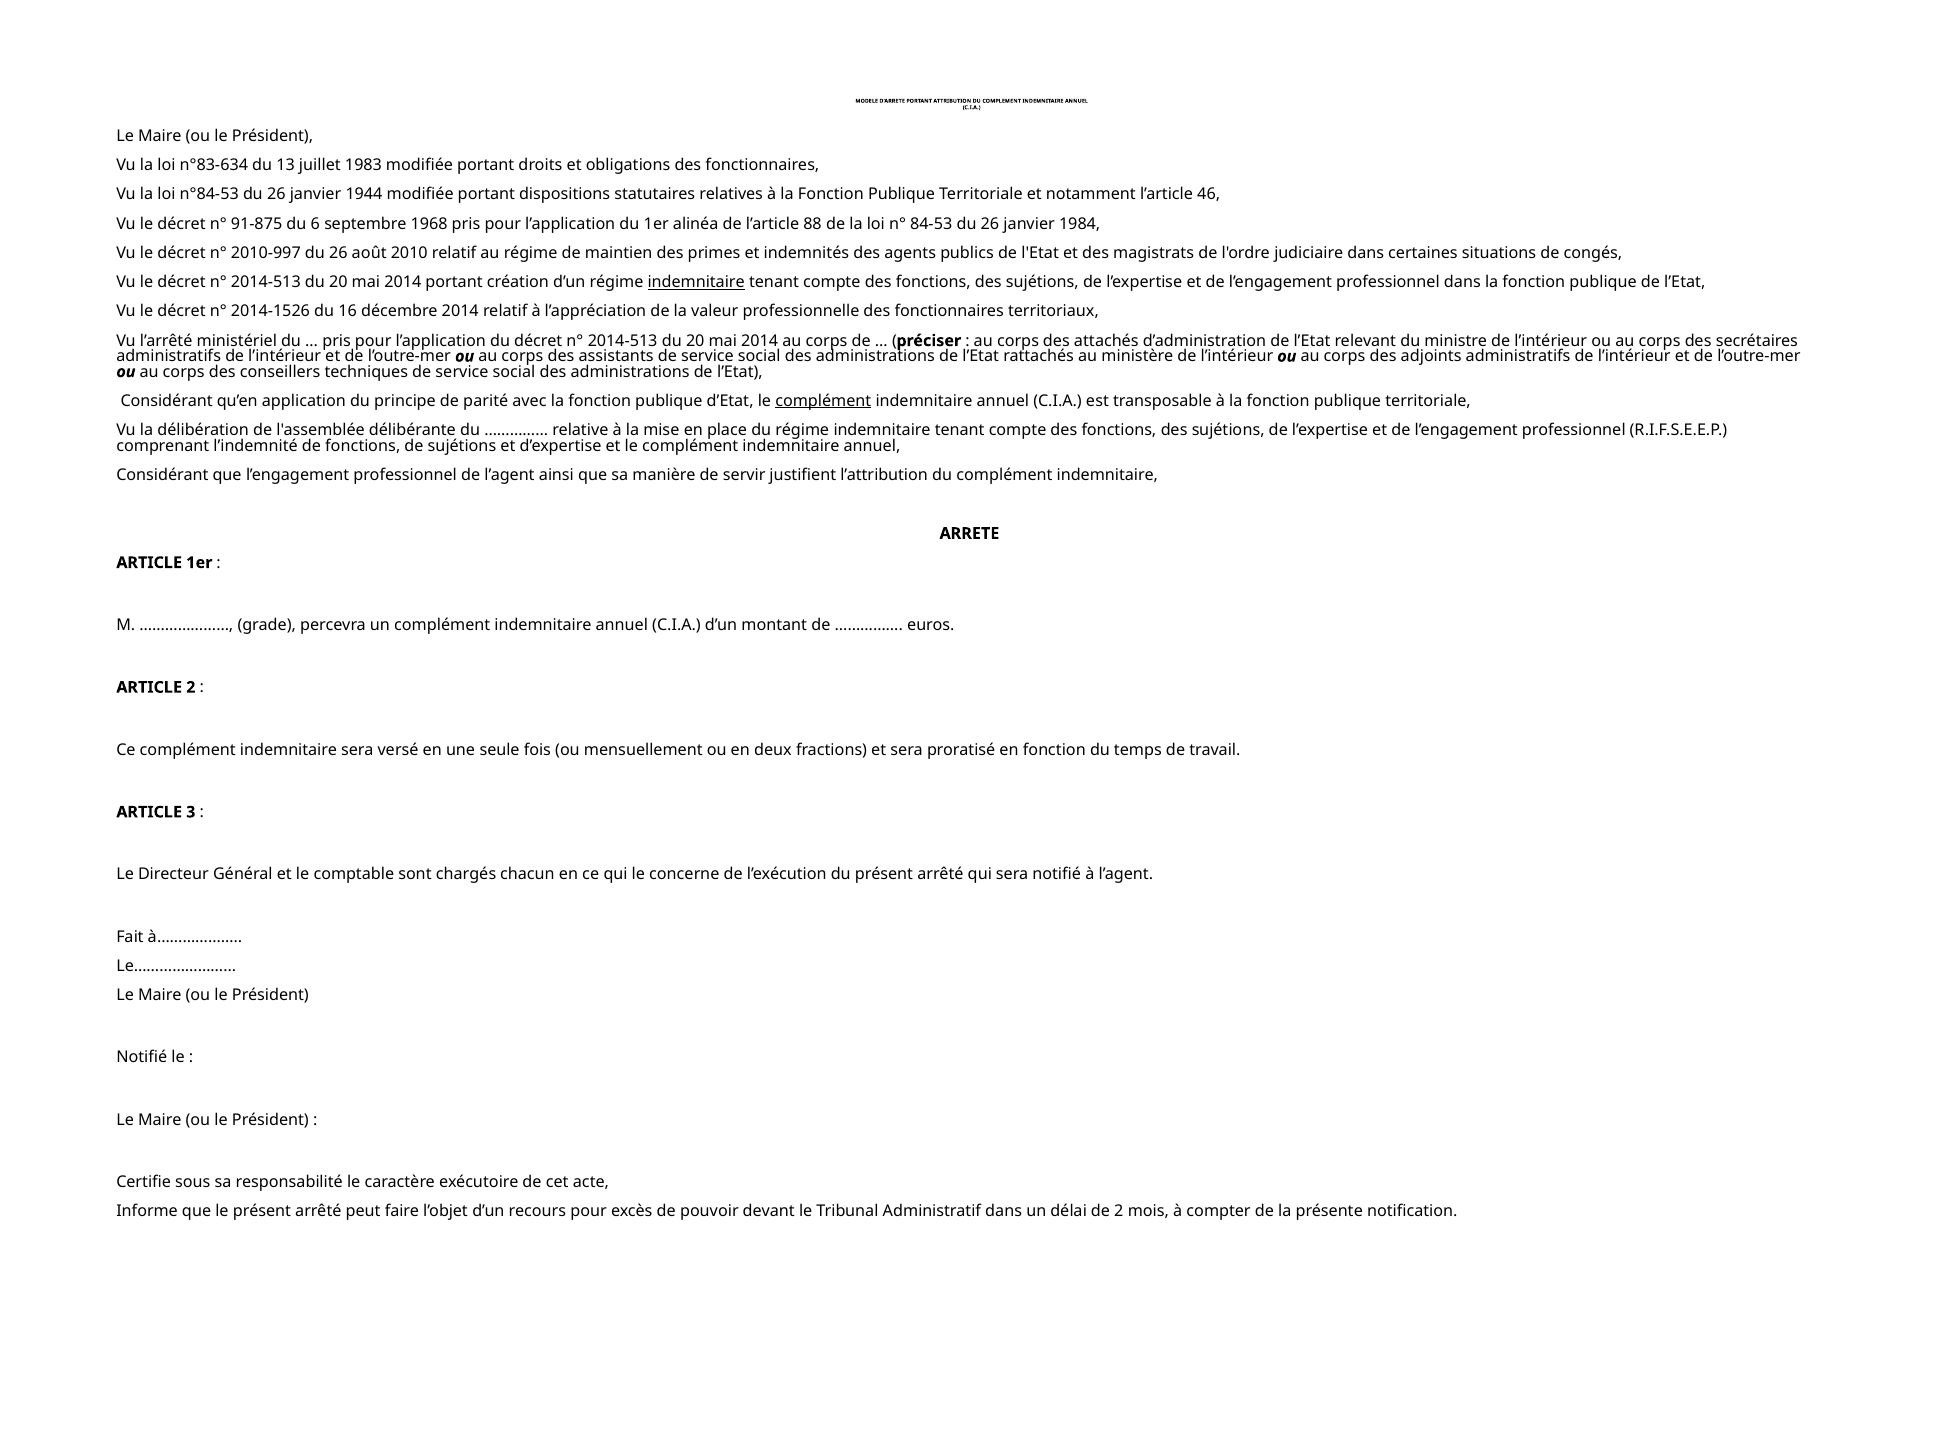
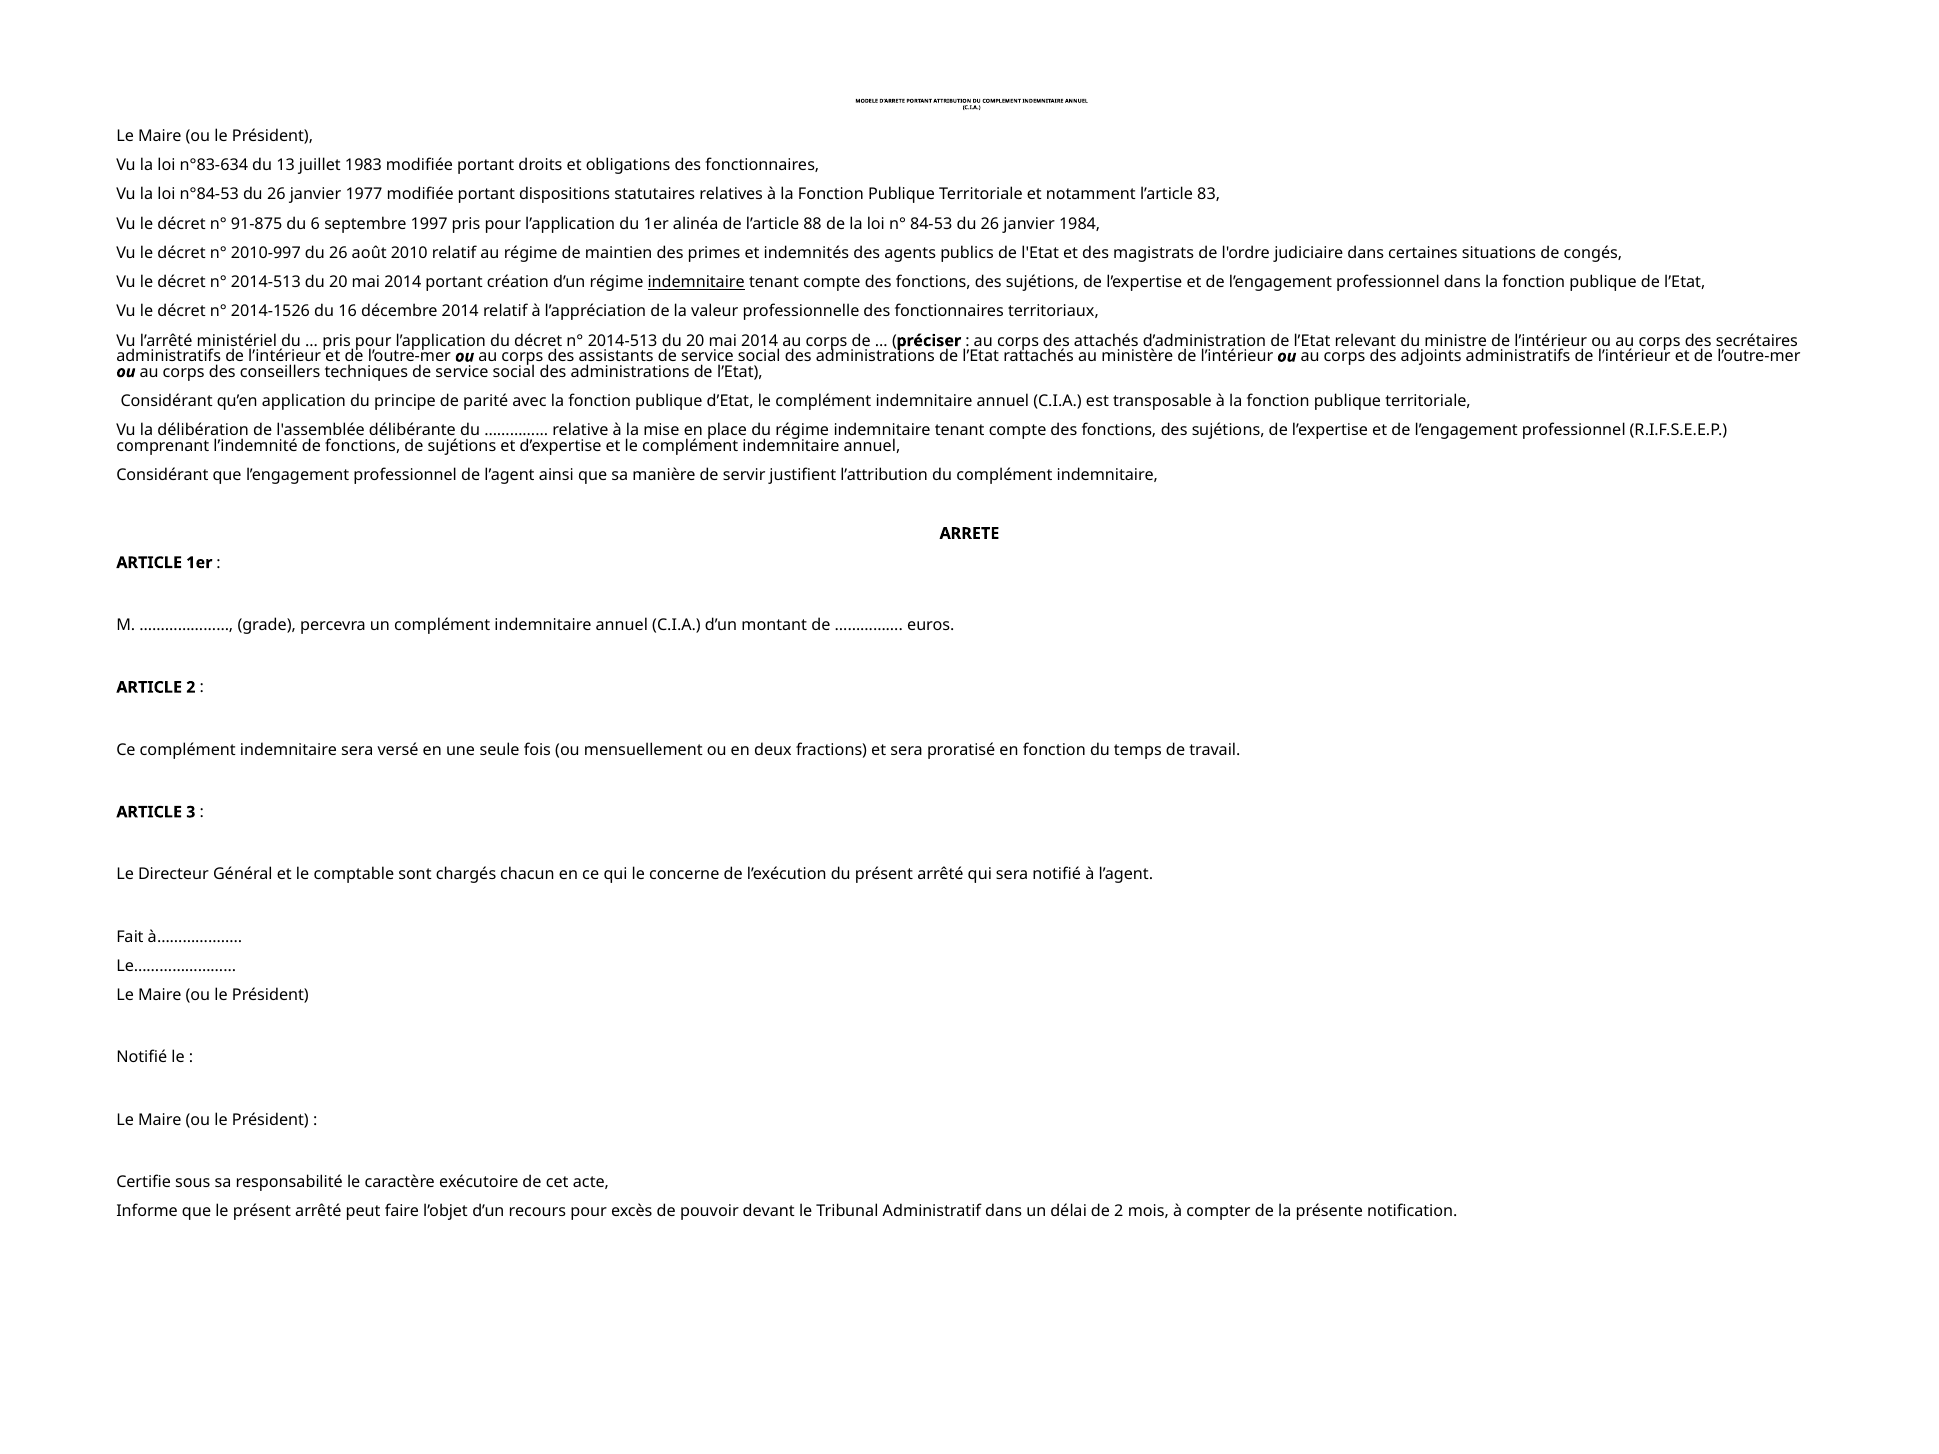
1944: 1944 -> 1977 (364, 195)
46: 46 -> 83 (1209, 195)
1968: 1968 -> 1997 (429, 224)
complément underline: present -> none (823, 401)
